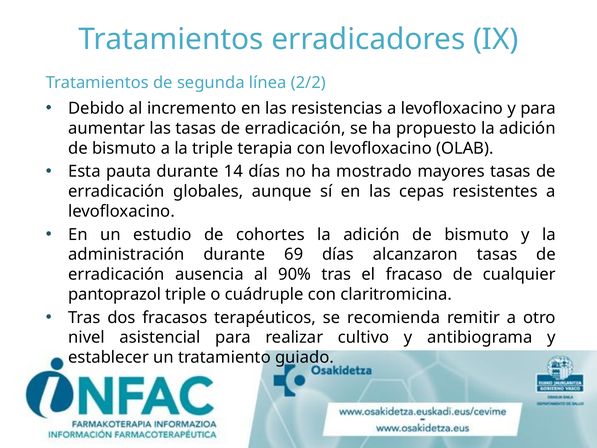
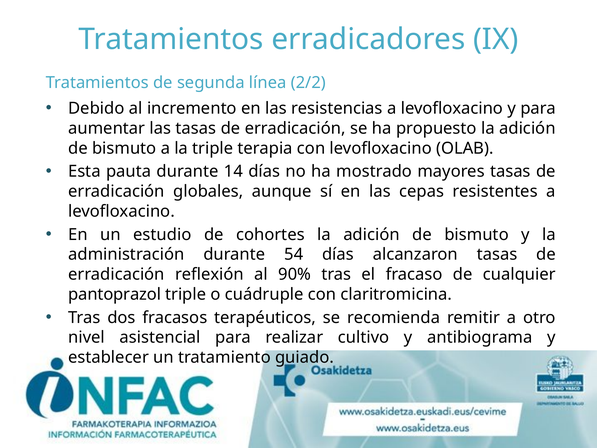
69: 69 -> 54 (294, 254)
ausencia: ausencia -> reflexión (209, 274)
